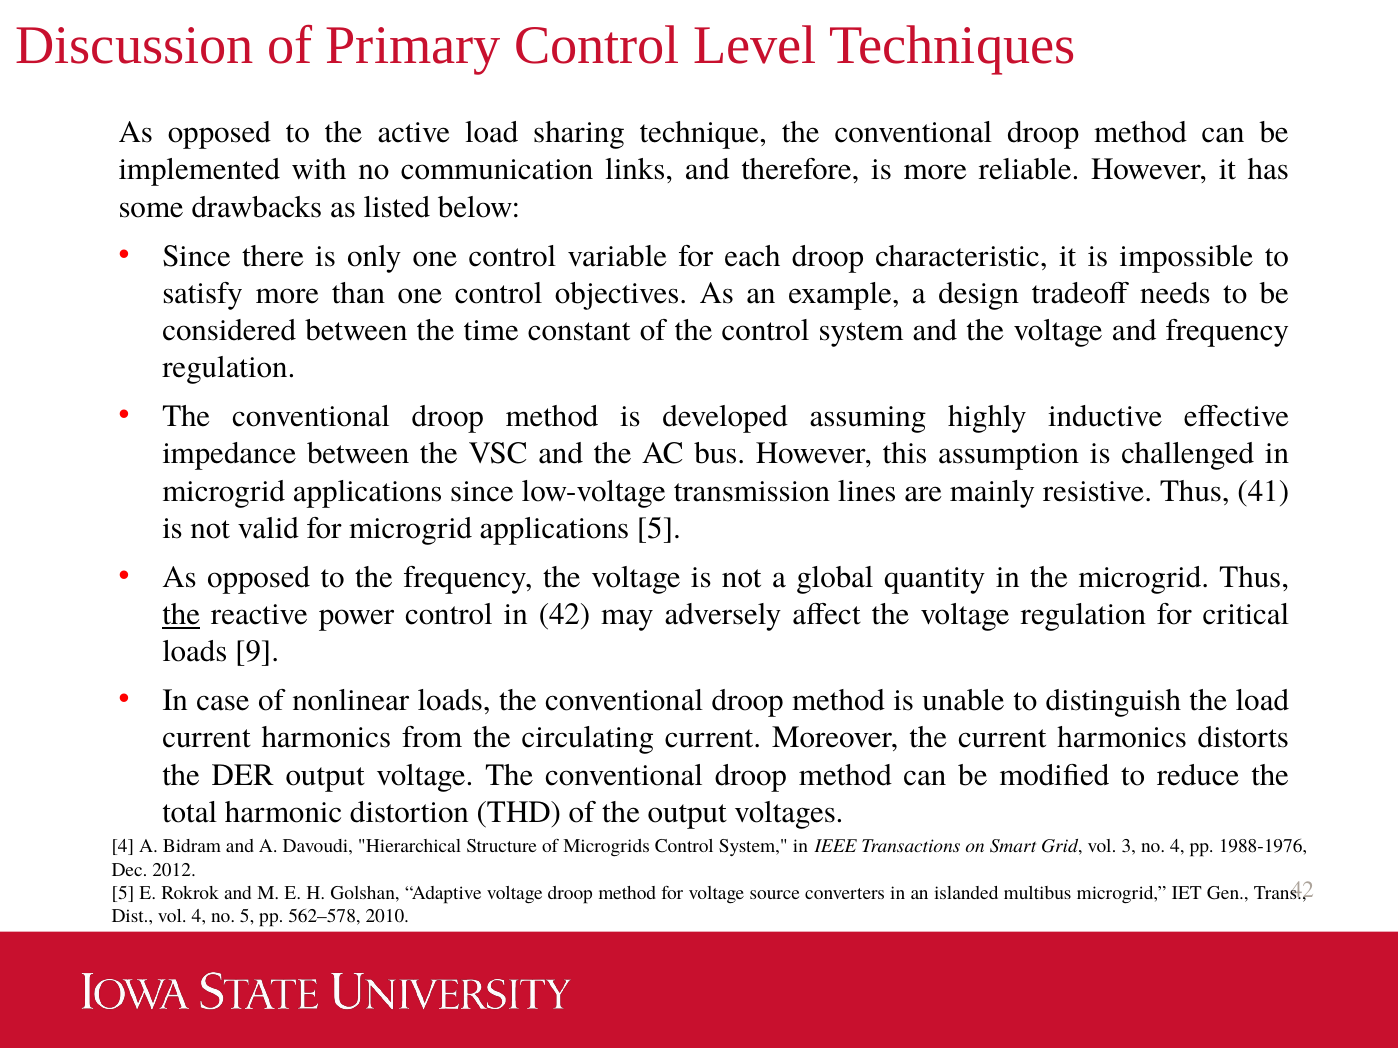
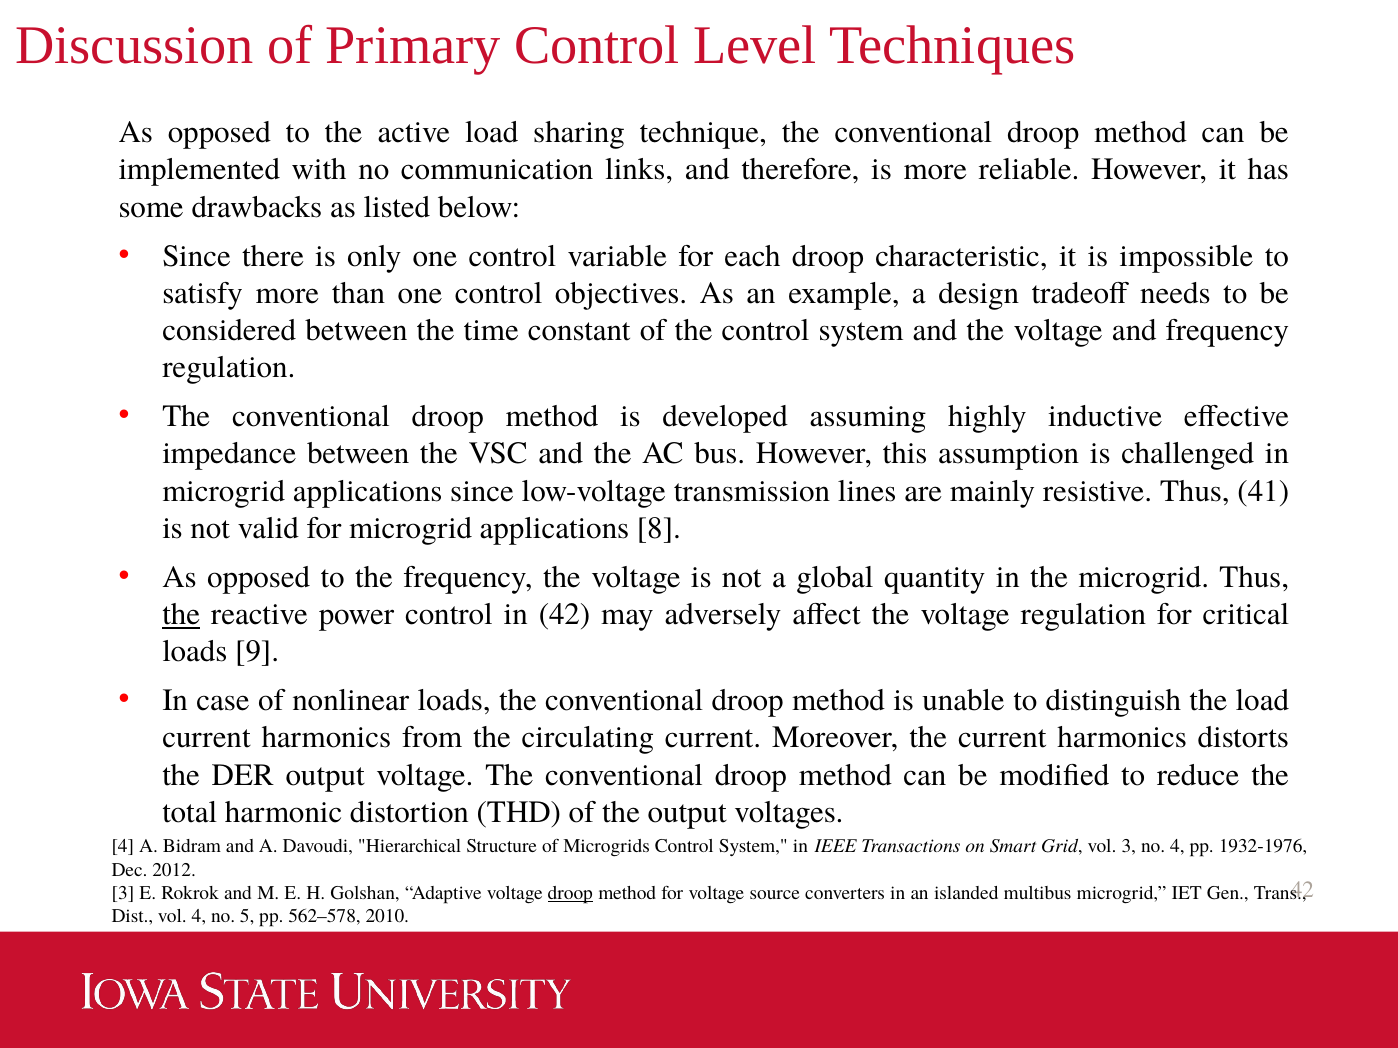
applications 5: 5 -> 8 (659, 528)
1988-1976: 1988-1976 -> 1932-1976 (1263, 847)
5: 5 -> 3 (123, 894)
droop underline: none -> present (570, 894)
